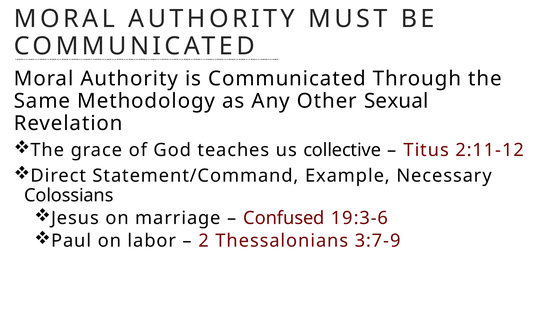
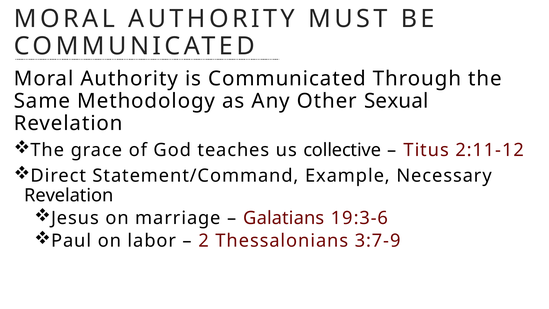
Colossians: Colossians -> Revelation (69, 195)
Confused: Confused -> Galatians (284, 218)
